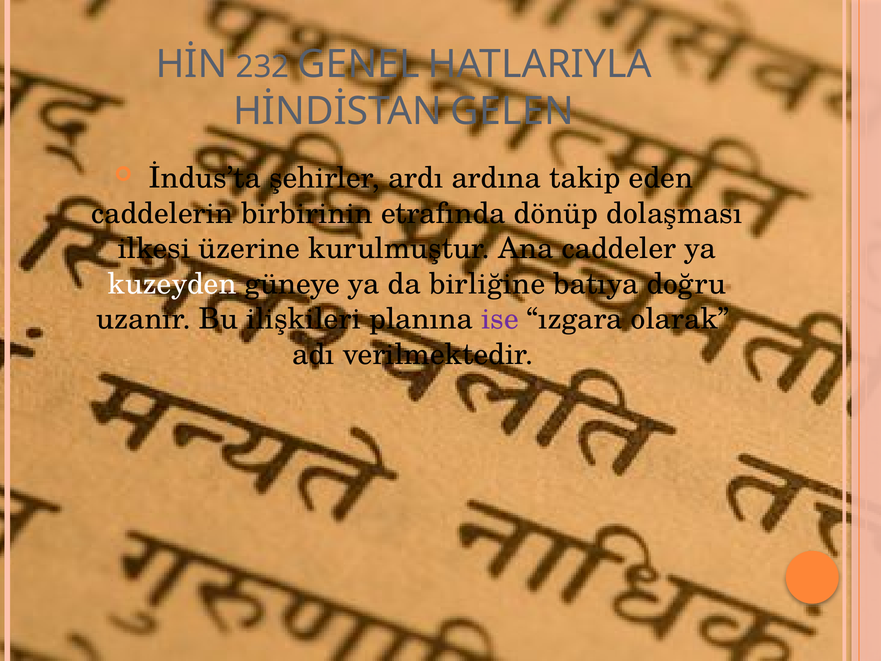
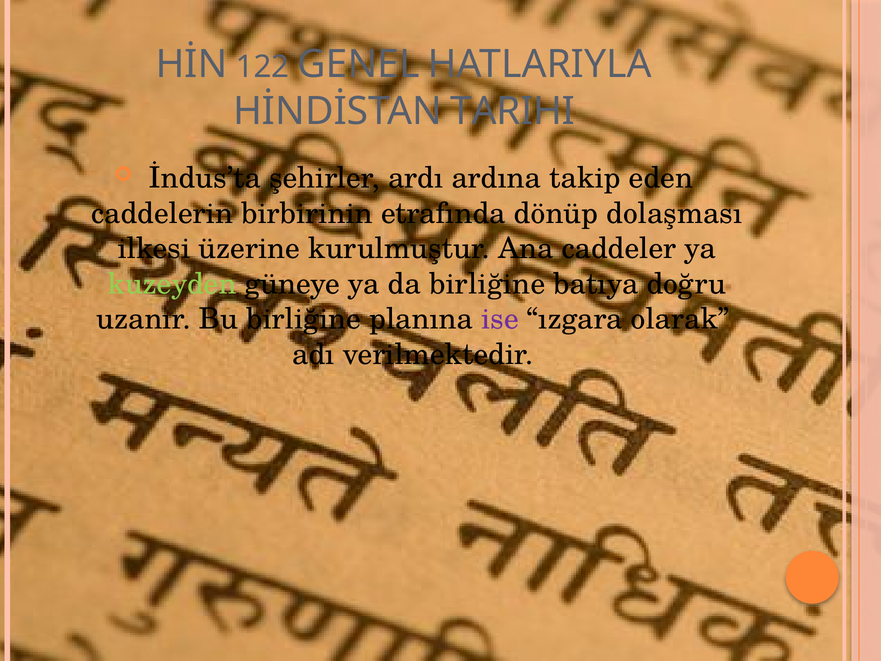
232: 232 -> 122 (263, 67)
GELEN: GELEN -> TARIHI (513, 111)
kuzeyden colour: white -> light green (172, 284)
Bu ilişkileri: ilişkileri -> birliğine (304, 319)
